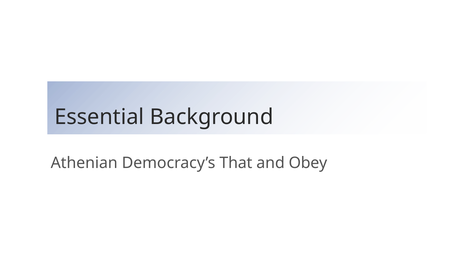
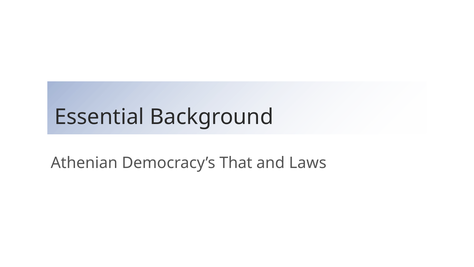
Obey: Obey -> Laws (308, 163)
